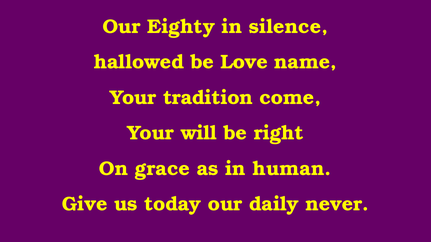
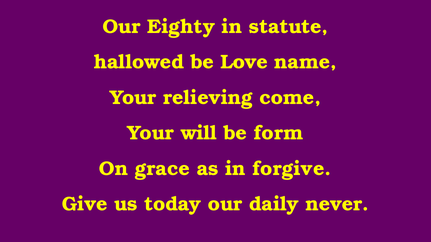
silence: silence -> statute (289, 27)
tradition: tradition -> relieving (208, 98)
right: right -> form (279, 133)
human: human -> forgive (292, 169)
